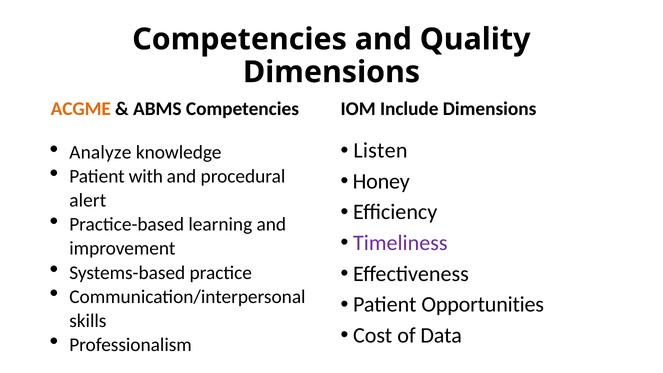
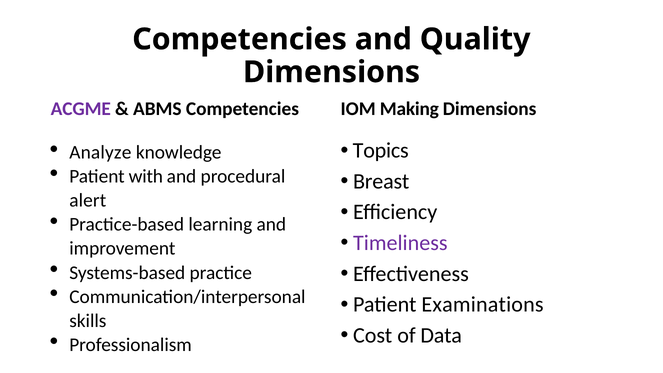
ACGME colour: orange -> purple (81, 109)
Include: Include -> Making (409, 109)
Listen: Listen -> Topics (381, 151)
Honey: Honey -> Breast (381, 181)
Opportunities: Opportunities -> Examinations (483, 305)
